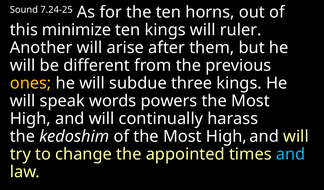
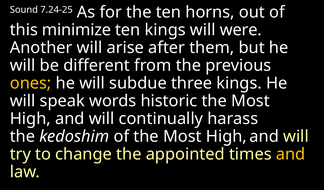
ruler: ruler -> were (241, 30)
powers: powers -> historic (169, 101)
and colour: light blue -> yellow (291, 154)
